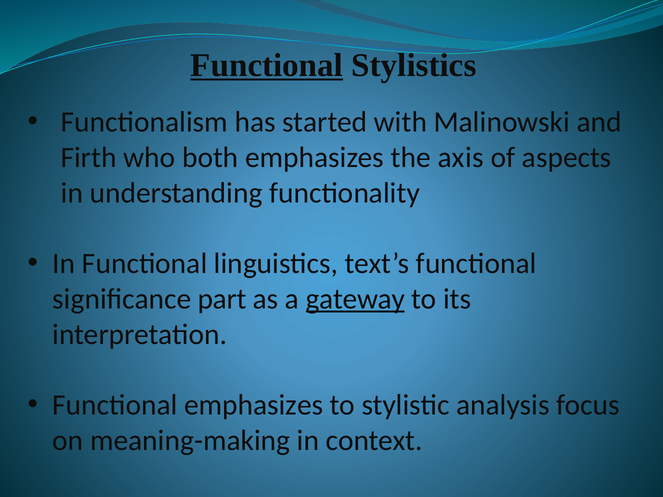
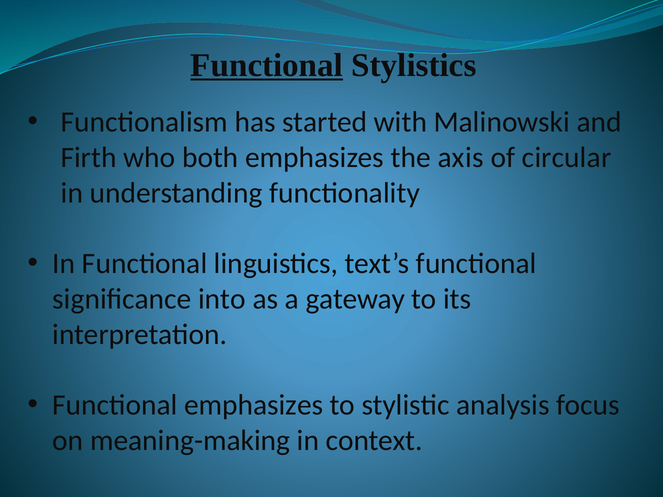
aspects: aspects -> circular (567, 158)
part: part -> into (222, 299)
gateway underline: present -> none (355, 299)
